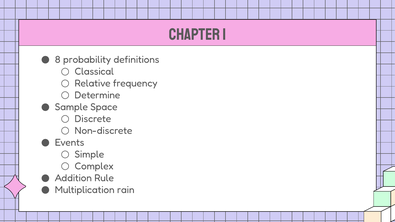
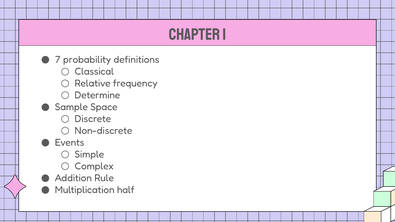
8: 8 -> 7 (58, 60)
rain: rain -> half (126, 190)
